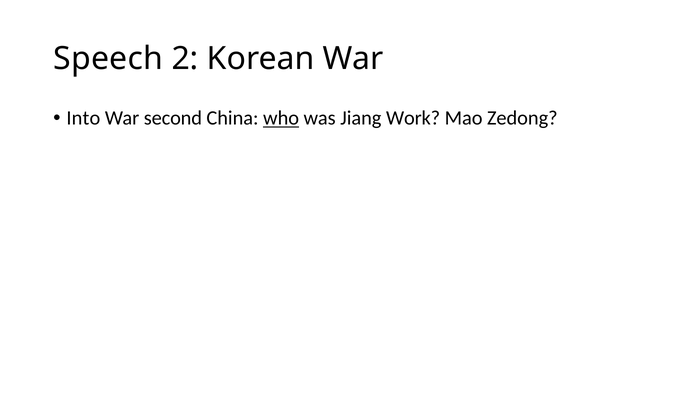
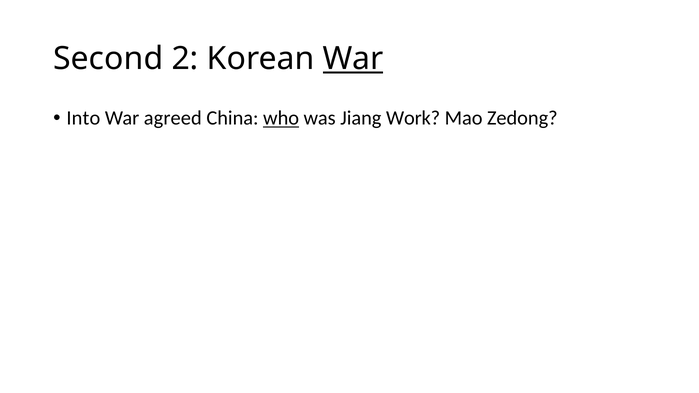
Speech: Speech -> Second (108, 59)
War underline: none -> present (353, 59)
second: second -> agreed (173, 118)
